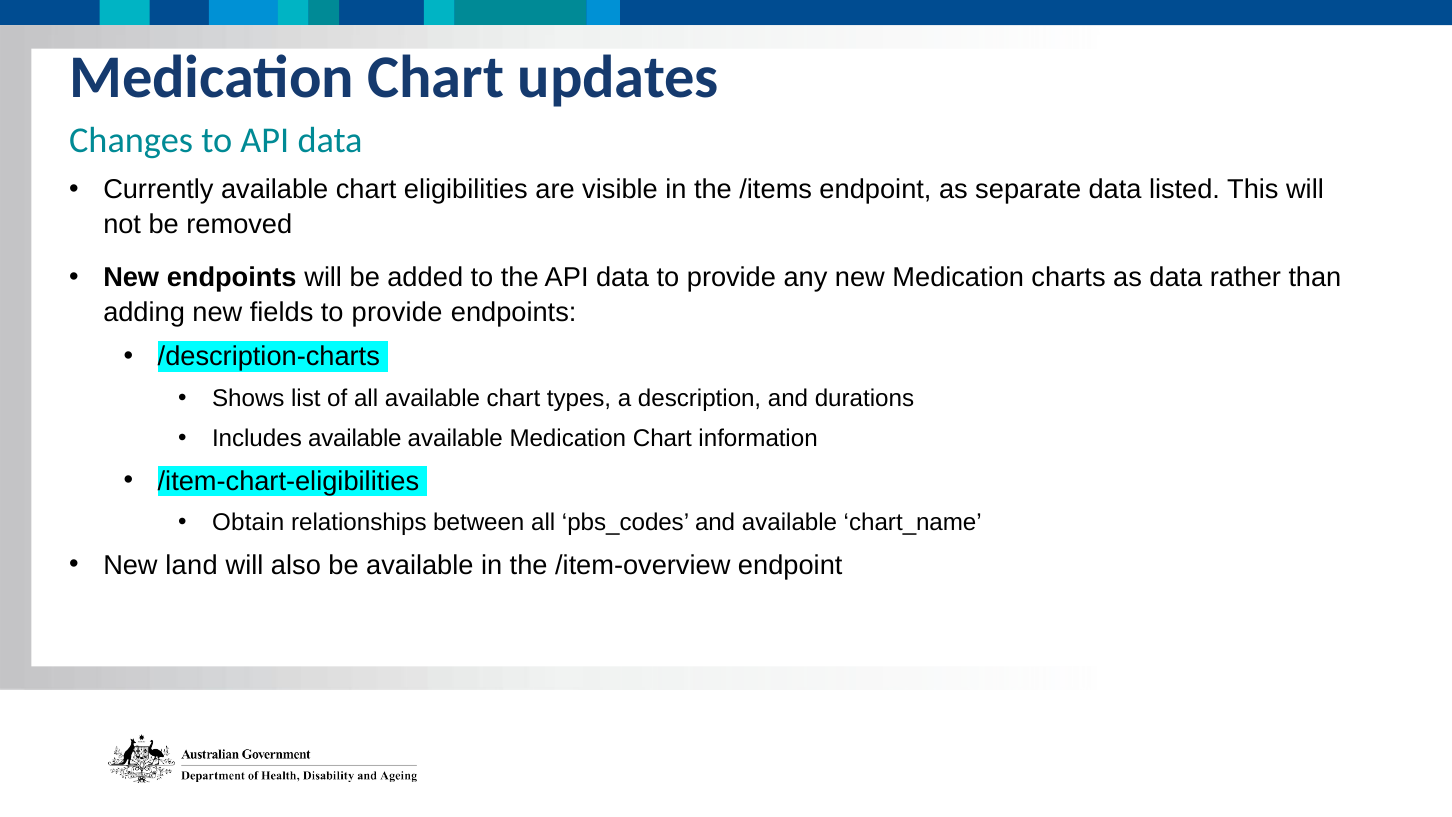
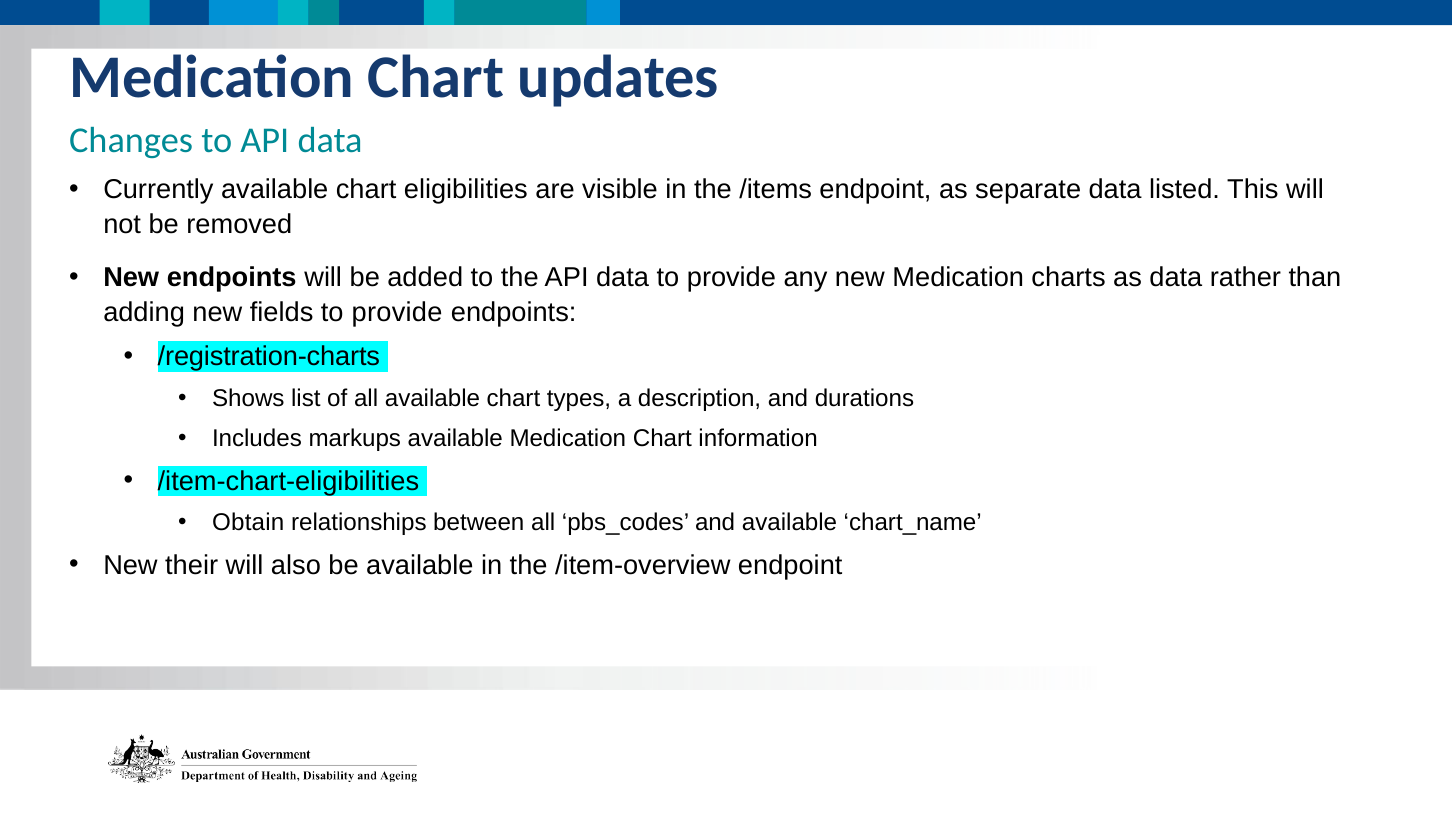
/description-charts: /description-charts -> /registration-charts (269, 357)
available: available -> markups (355, 439)
land: land -> their (192, 565)
